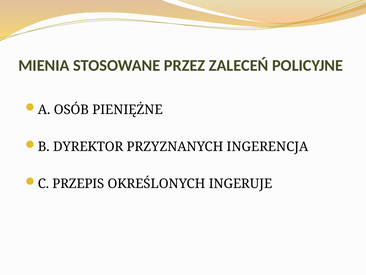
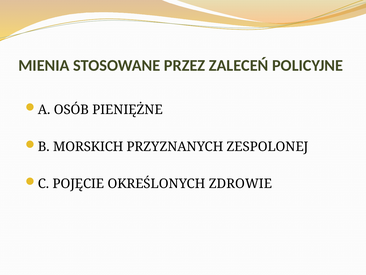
DYREKTOR: DYREKTOR -> MORSKICH (88, 146)
INGERENCJA: INGERENCJA -> ZESPOLONEJ (268, 146)
PRZEPIS: PRZEPIS -> POJĘCIE (78, 183)
INGERUJE: INGERUJE -> ZDROWIE (240, 183)
